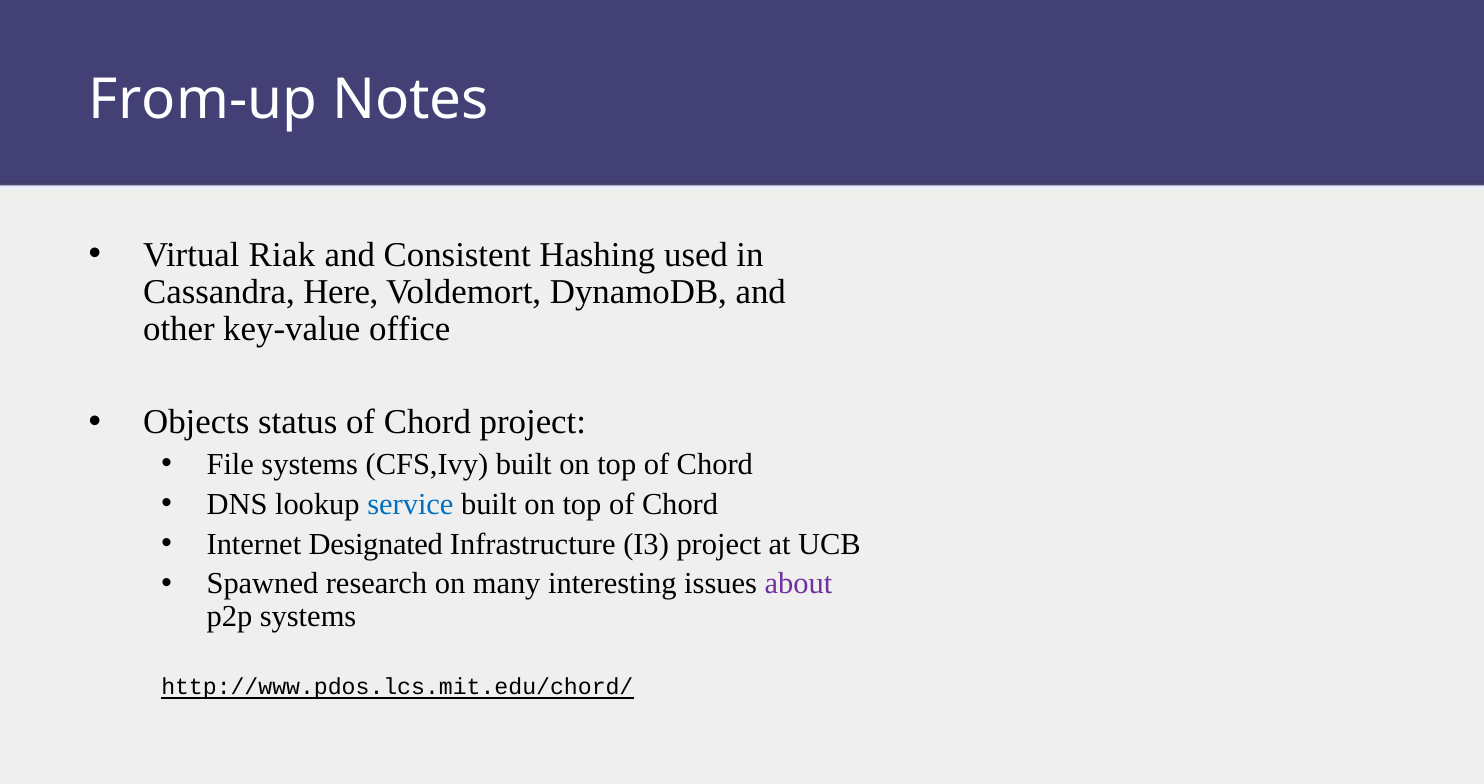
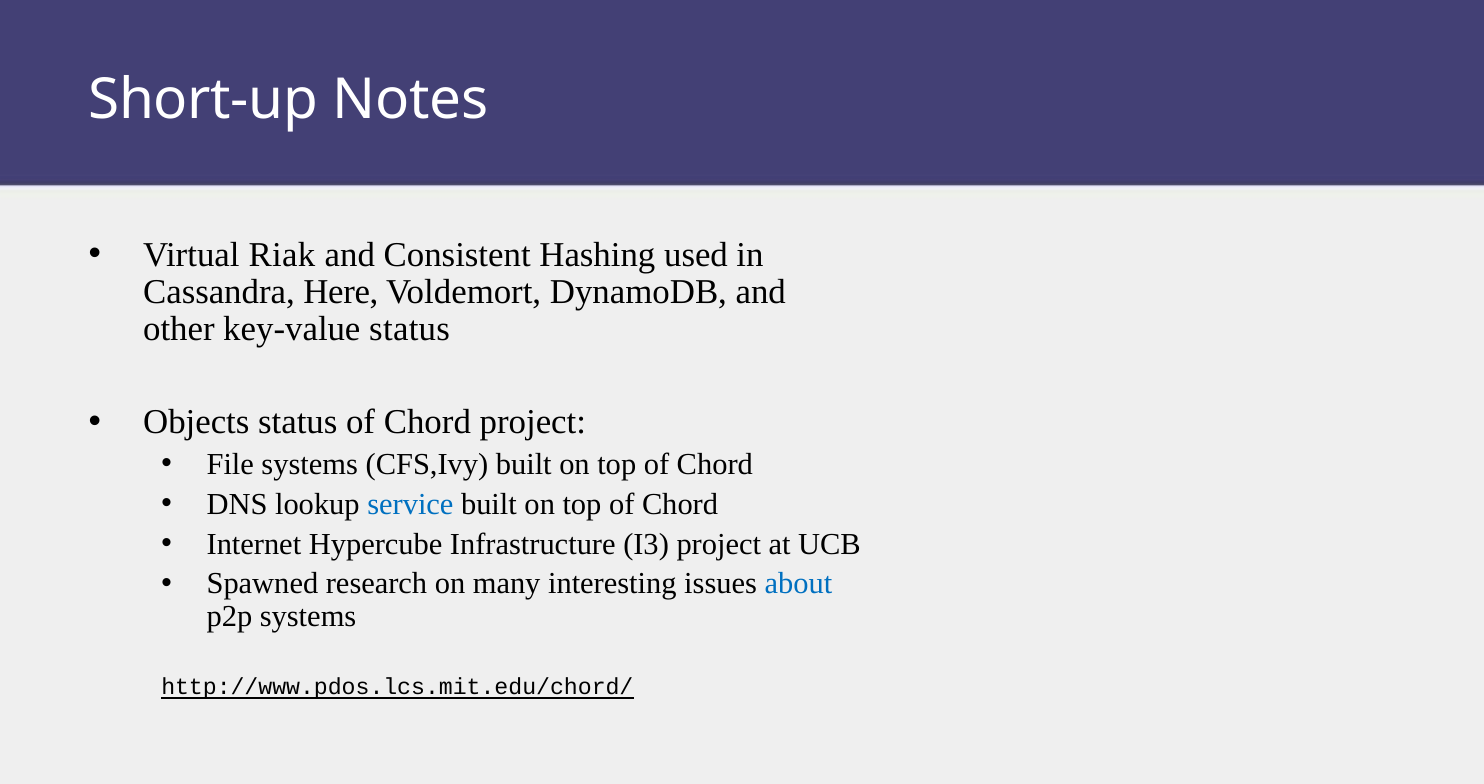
From-up: From-up -> Short-up (203, 99)
key-value office: office -> status (410, 328)
Designated: Designated -> Hypercube (376, 544)
about colour: purple -> blue (798, 584)
